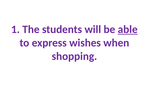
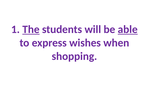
The underline: none -> present (31, 29)
